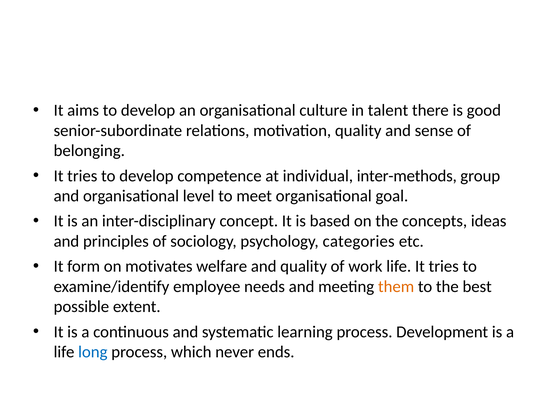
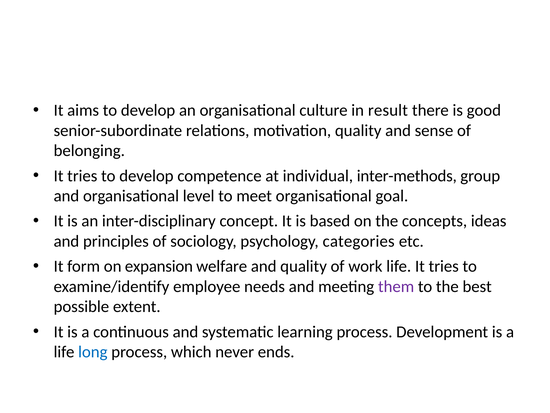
talent: talent -> result (388, 110)
motivates: motivates -> expansion (159, 266)
them colour: orange -> purple (396, 286)
